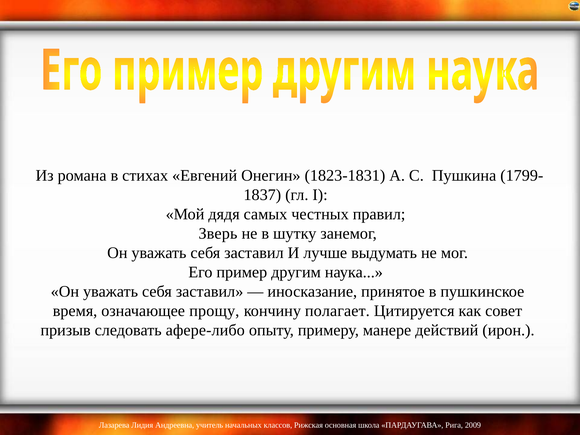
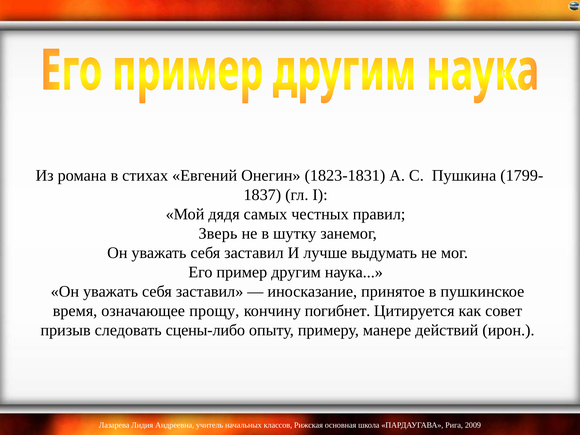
полагает: полагает -> погибнет (338, 311)
афере-либо: афере-либо -> сцены-либо (205, 330)
